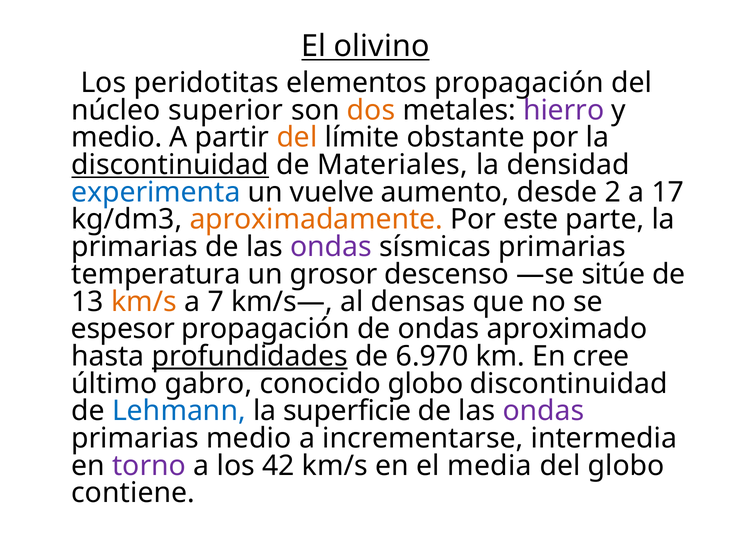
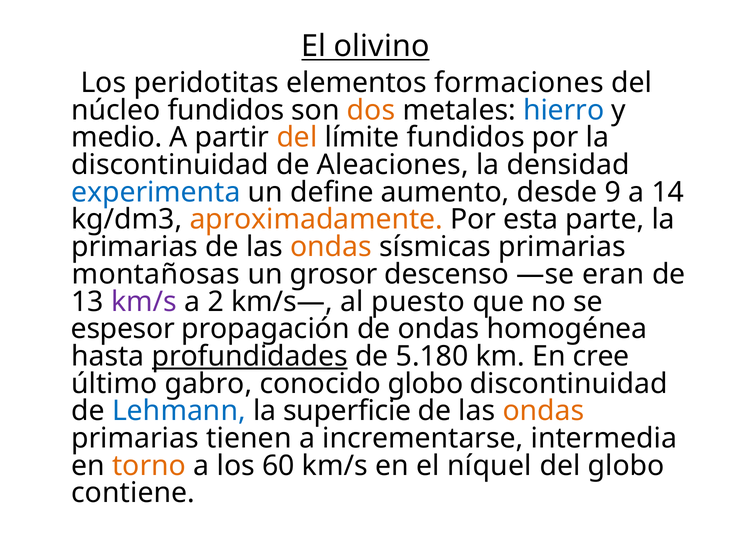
elementos propagación: propagación -> formaciones (519, 83)
núcleo superior: superior -> fundidos (226, 110)
hierro colour: purple -> blue (564, 110)
límite obstante: obstante -> fundidos (466, 137)
discontinuidad underline: present -> none (170, 165)
Materiales: Materiales -> Aleaciones (393, 165)
vuelve: vuelve -> define (332, 192)
2: 2 -> 9 (613, 192)
17: 17 -> 14 (668, 192)
este: este -> esta (531, 219)
ondas colour: purple -> orange (331, 247)
temperatura: temperatura -> montañosas (156, 274)
sitúe: sitúe -> eran (613, 274)
km/s colour: orange -> purple (144, 301)
7: 7 -> 2 (216, 301)
densas: densas -> puesto (418, 301)
aproximado: aproximado -> homogénea (567, 329)
6.970: 6.970 -> 5.180 (432, 356)
ondas colour: purple -> orange (543, 410)
primarias medio: medio -> tienen (249, 438)
torno colour: purple -> orange (149, 465)
42: 42 -> 60 (278, 465)
media: media -> níquel (489, 465)
